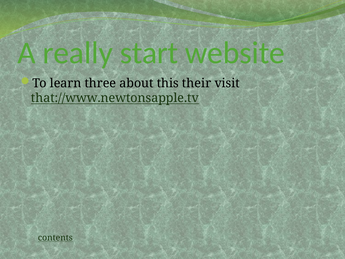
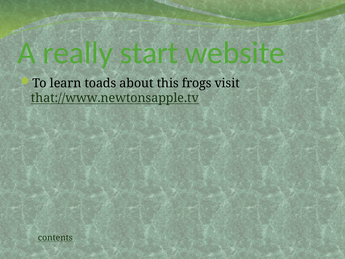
three: three -> toads (100, 83)
their: their -> frogs (197, 83)
